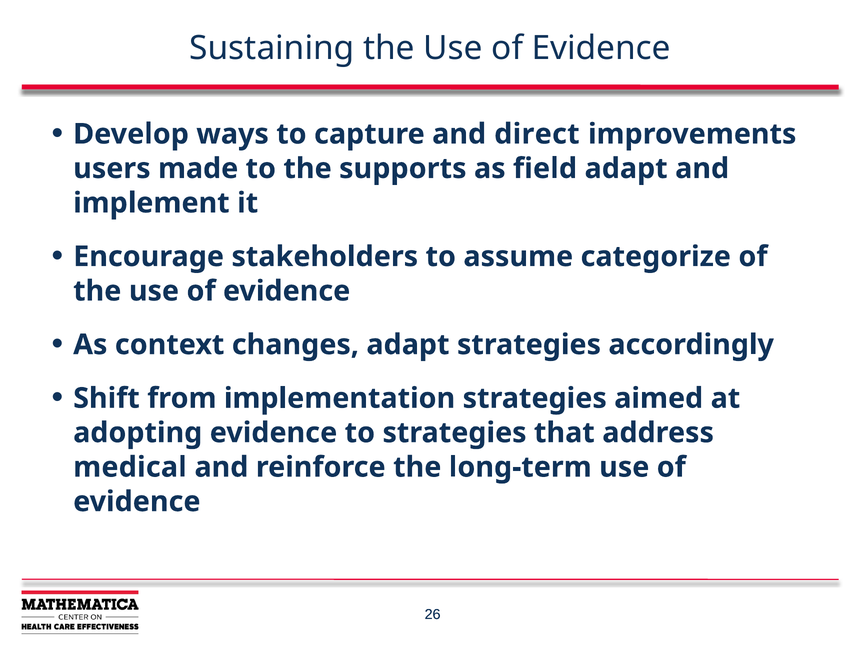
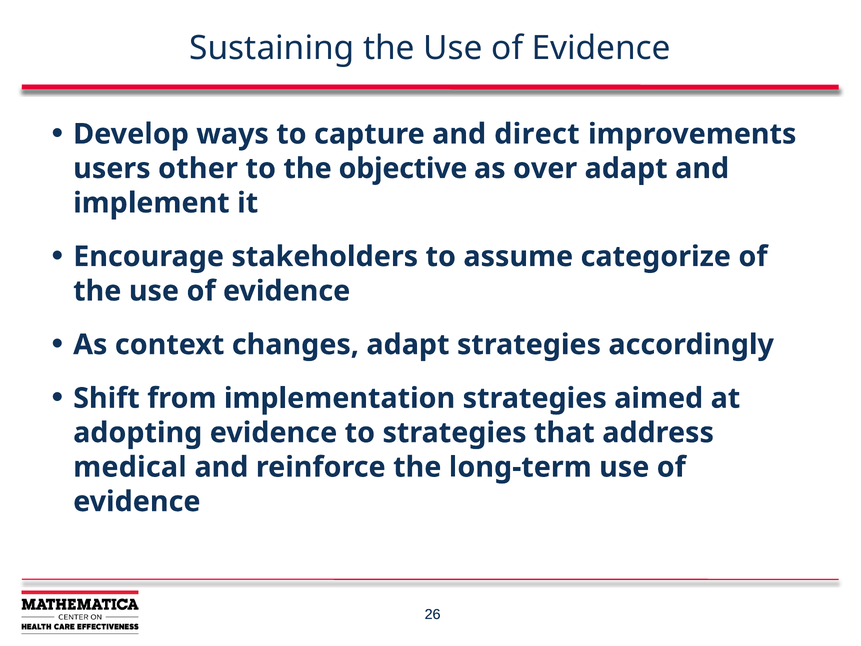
made: made -> other (198, 168)
supports: supports -> objective (403, 168)
field: field -> over (545, 168)
